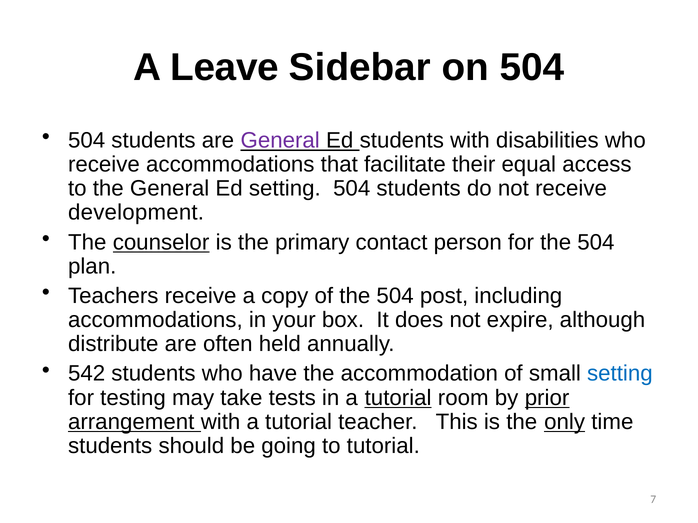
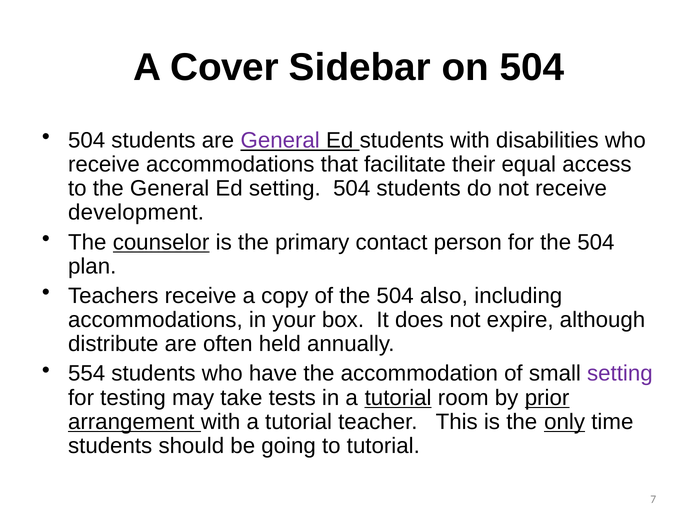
Leave: Leave -> Cover (225, 67)
post: post -> also (444, 296)
542: 542 -> 554 (87, 374)
setting colour: blue -> purple (620, 374)
